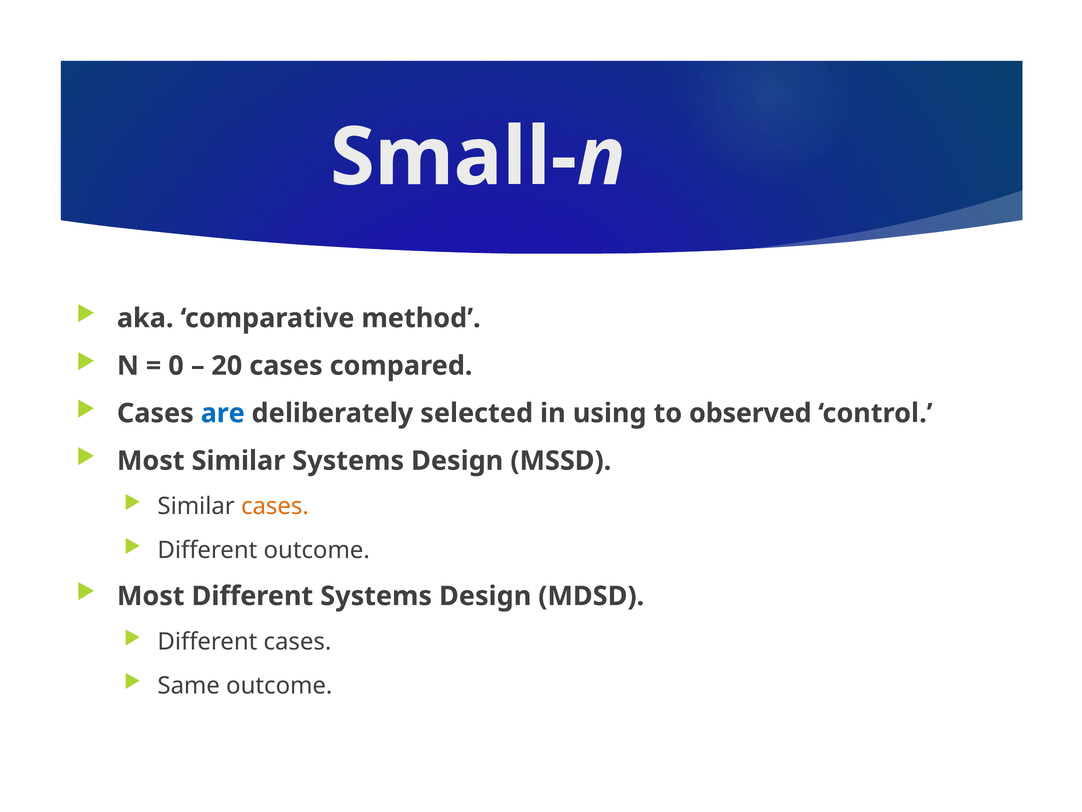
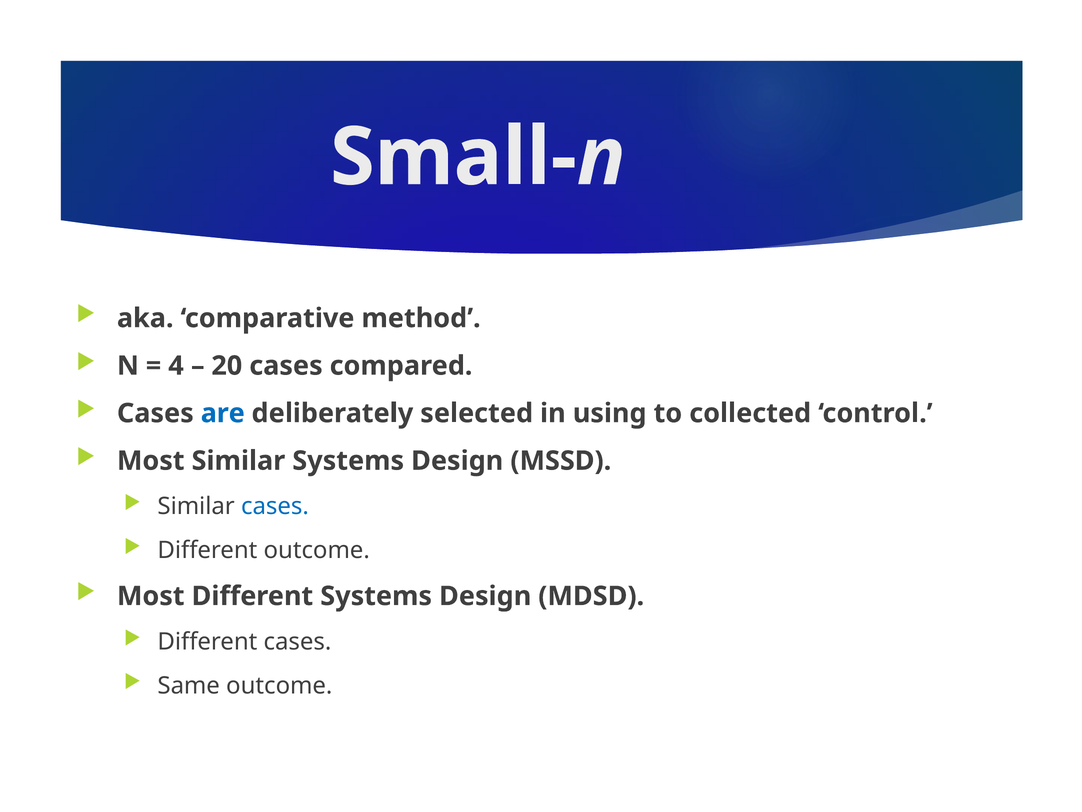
0: 0 -> 4 (176, 366)
observed: observed -> collected (750, 413)
cases colour: orange -> blue (275, 506)
